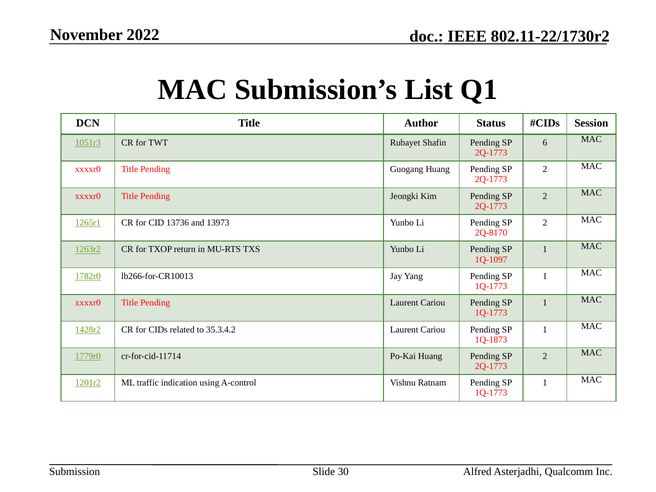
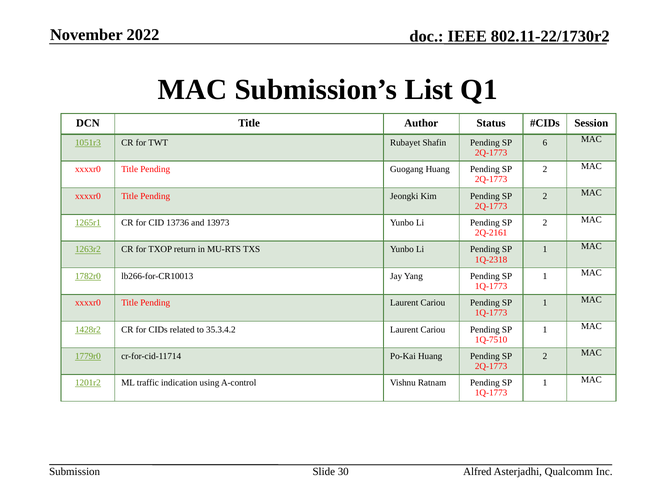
2Q-8170: 2Q-8170 -> 2Q-2161 (491, 233)
1Q-1097: 1Q-1097 -> 1Q-2318 (491, 260)
1Q-1873: 1Q-1873 -> 1Q-7510 (491, 340)
